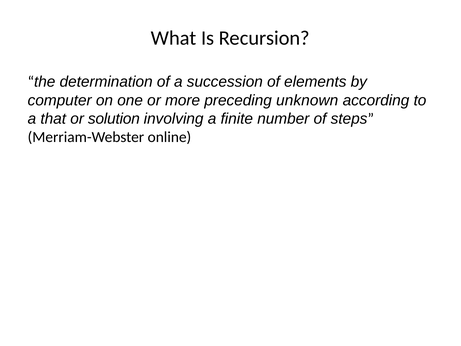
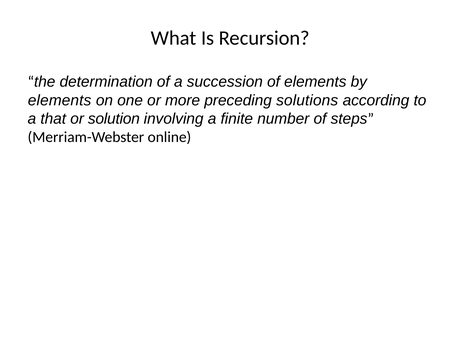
computer: computer -> elements (60, 100)
unknown: unknown -> solutions (307, 100)
